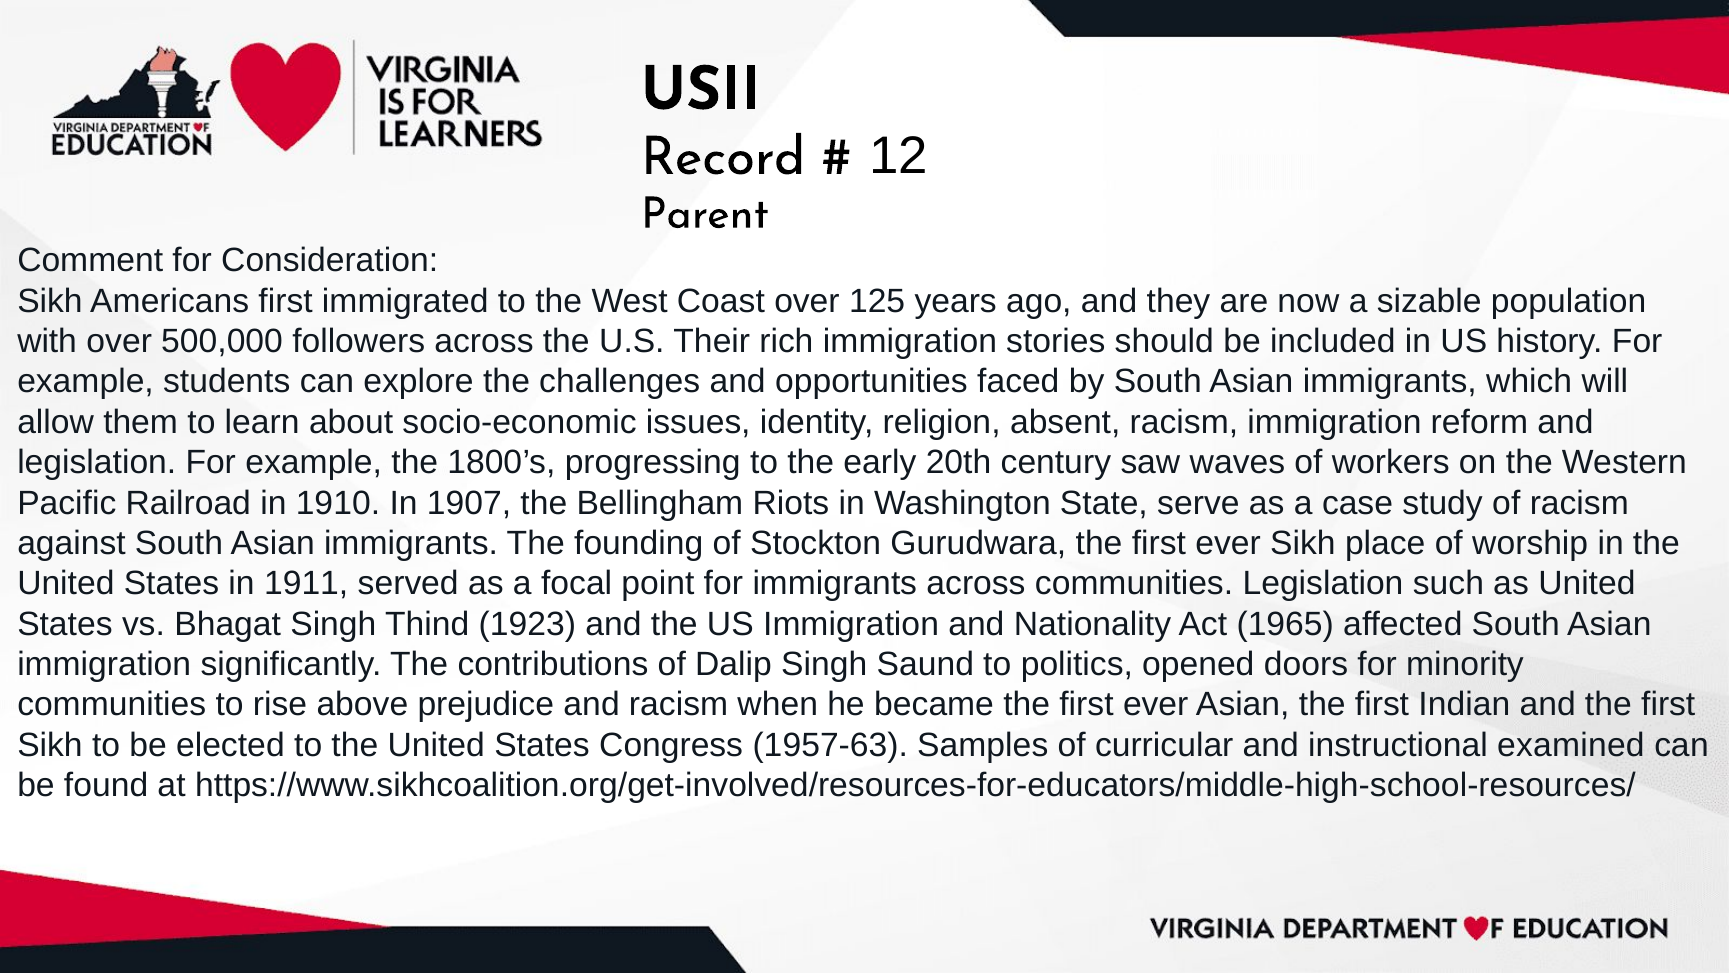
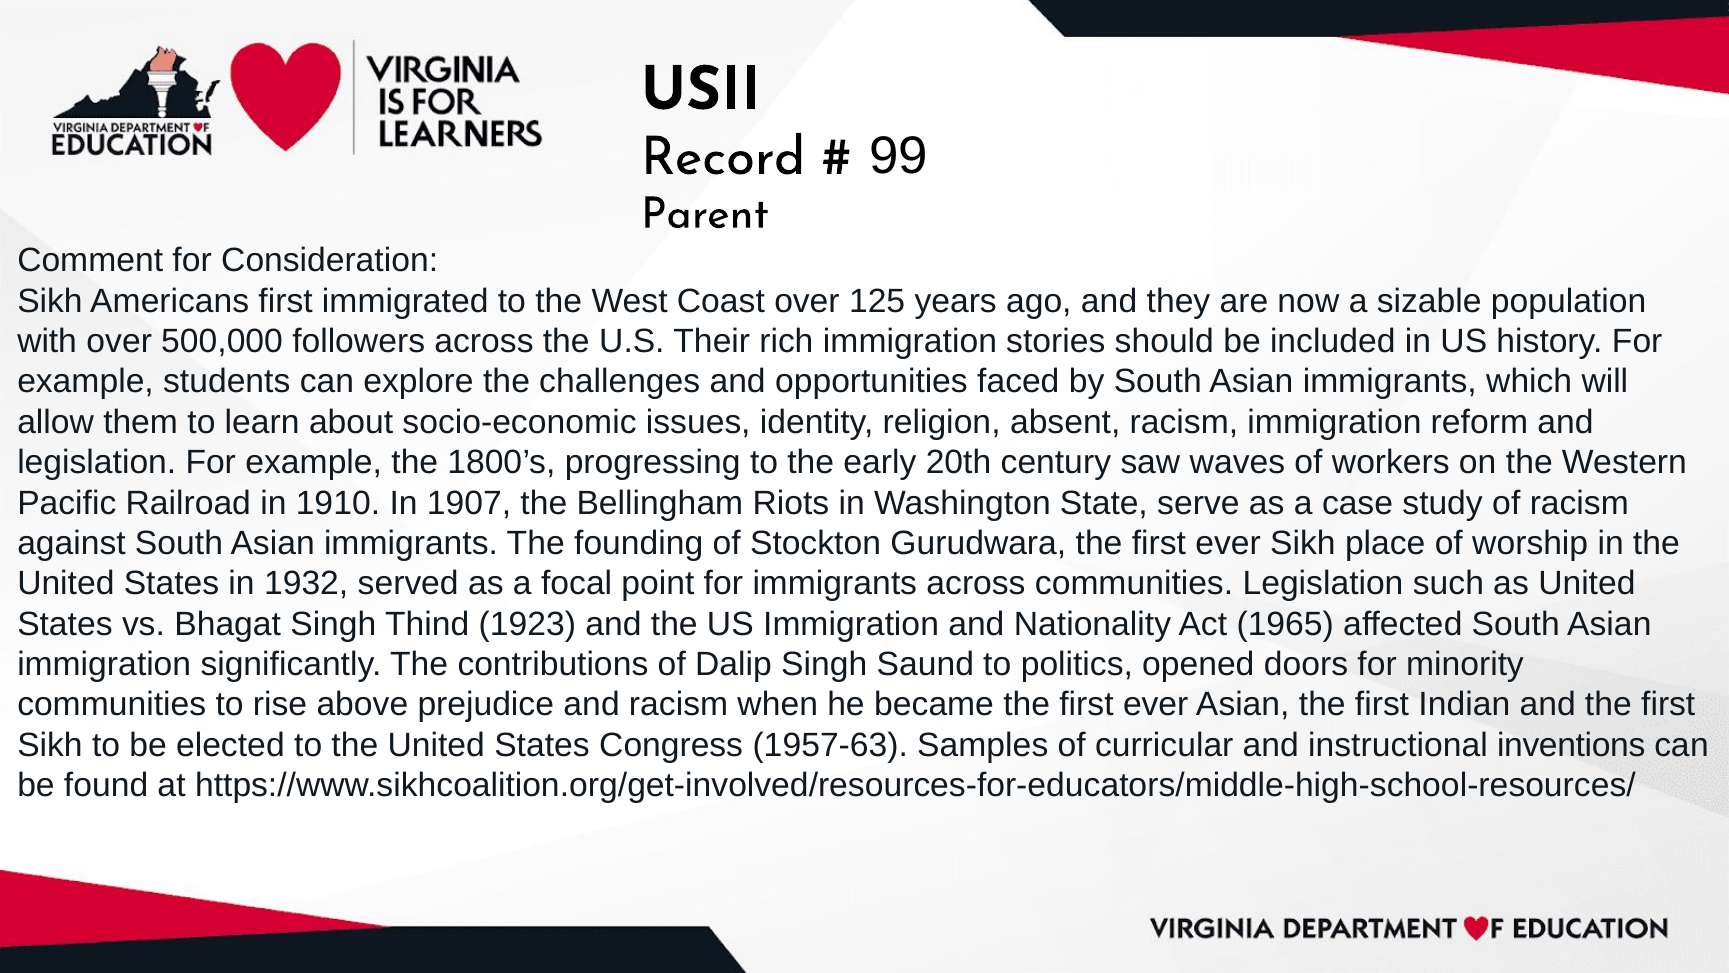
12: 12 -> 99 (898, 156)
1911: 1911 -> 1932 (306, 583)
examined: examined -> inventions (1571, 745)
